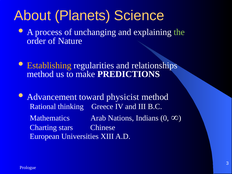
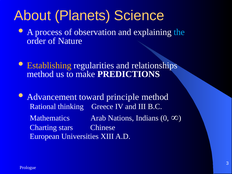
unchanging: unchanging -> observation (95, 32)
the colour: light green -> light blue (179, 32)
physicist: physicist -> principle (123, 97)
